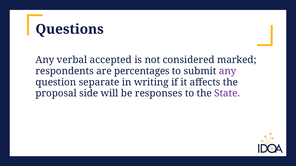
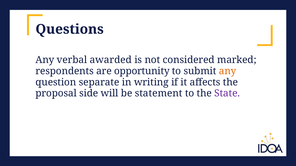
accepted: accepted -> awarded (111, 60)
percentages: percentages -> opportunity (142, 71)
any colour: purple -> orange (228, 71)
responses: responses -> statement (159, 94)
